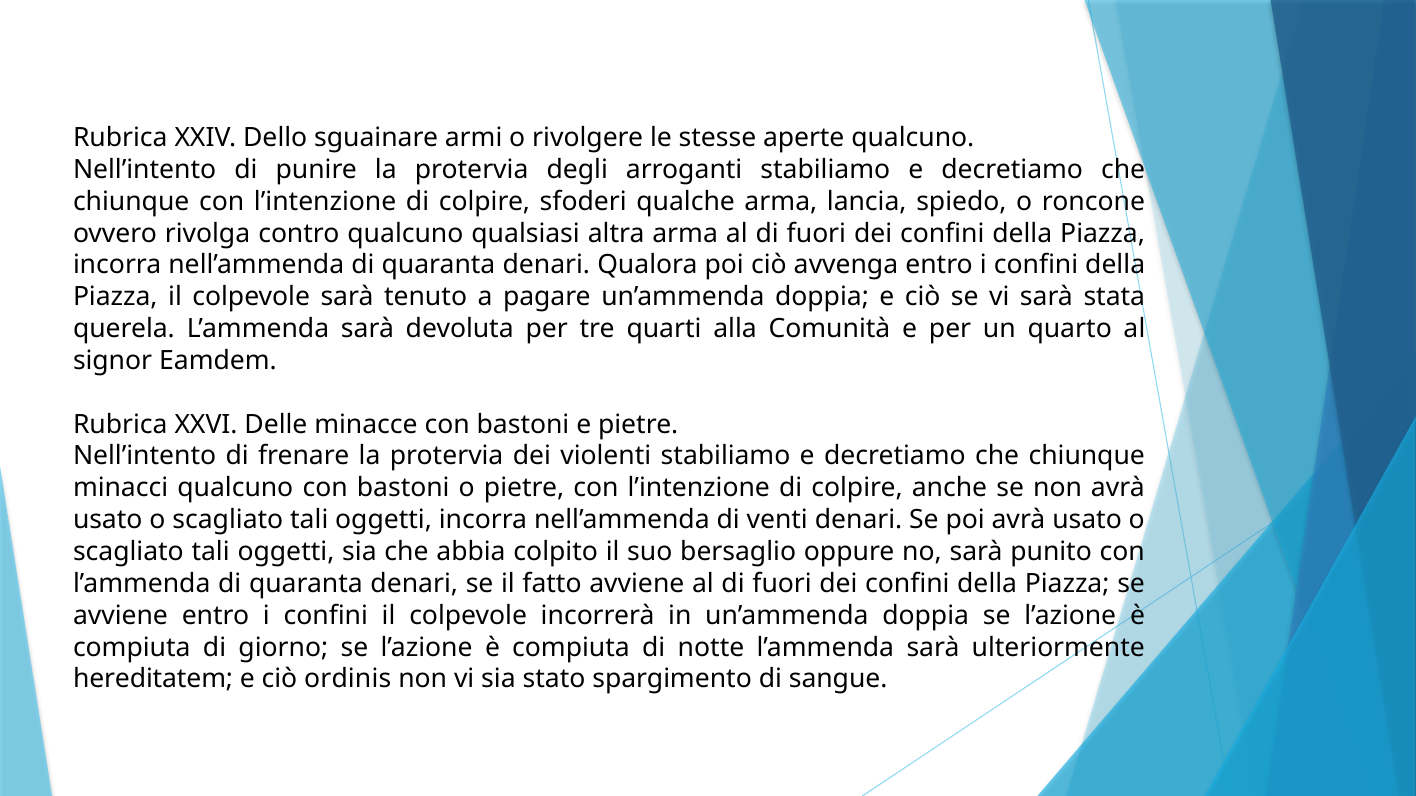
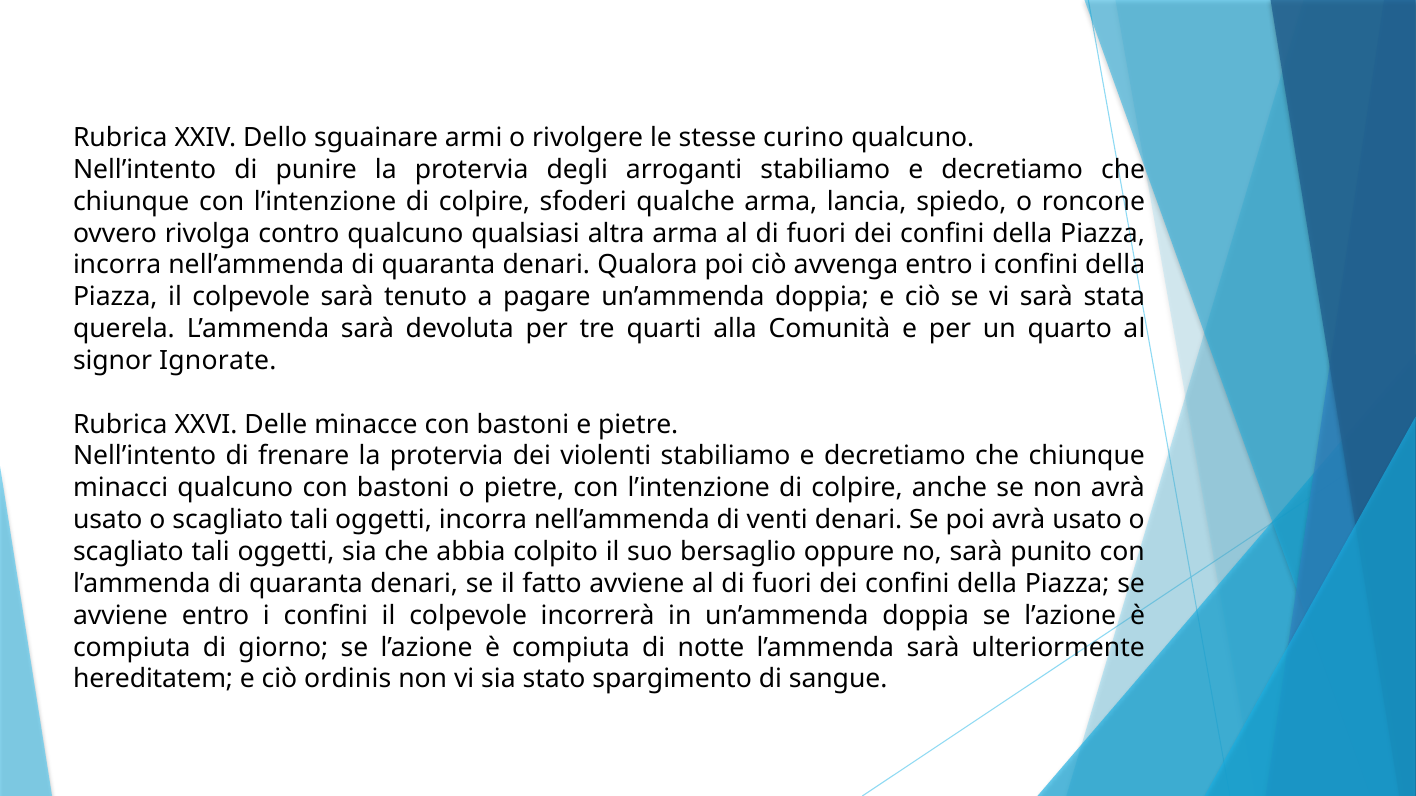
aperte: aperte -> curino (804, 138)
Eamdem: Eamdem -> Ignorate (218, 361)
